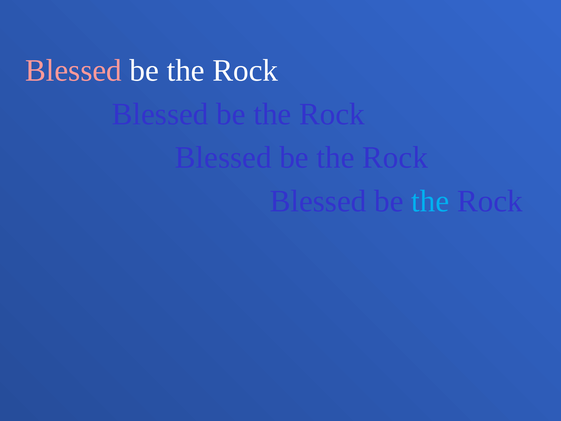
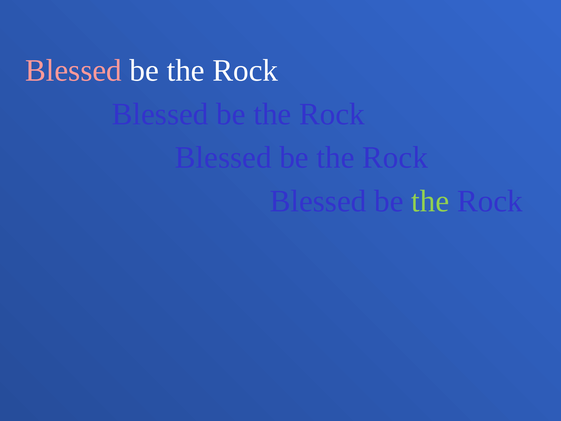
the colour: light blue -> light green (430, 201)
